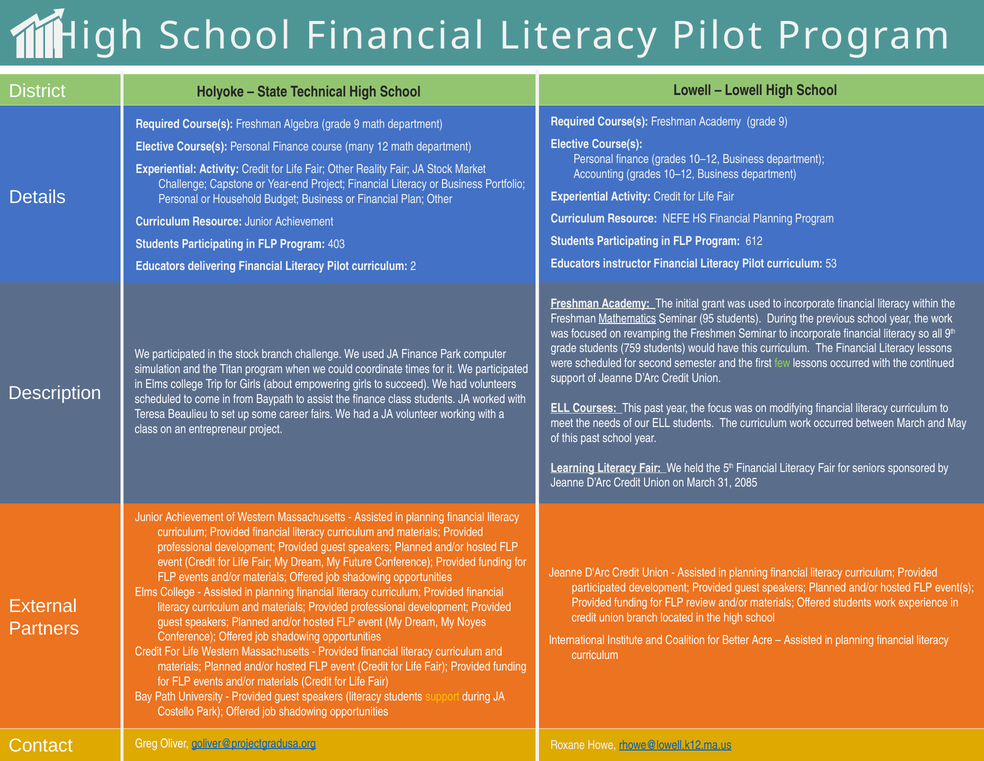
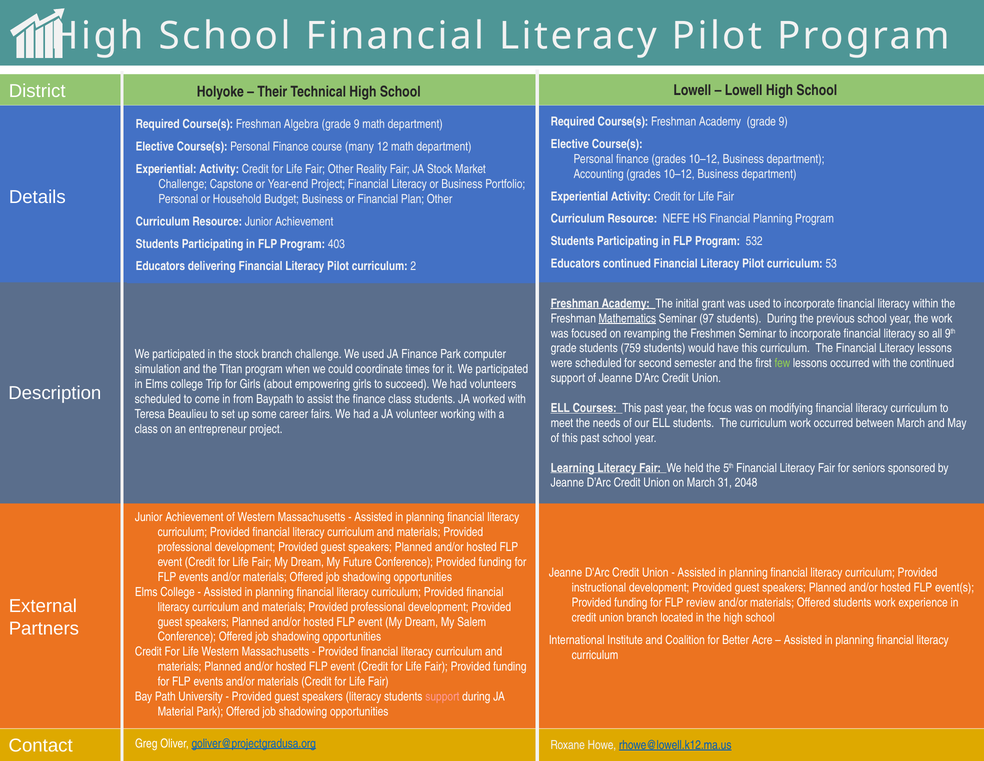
State: State -> Their (272, 92)
612: 612 -> 532 (754, 241)
Educators instructor: instructor -> continued (627, 263)
95: 95 -> 97 (707, 318)
2085: 2085 -> 2048 (746, 482)
participated: participated -> instructional (599, 587)
Noyes: Noyes -> Salem (472, 621)
support colour: yellow -> pink (442, 696)
Costello: Costello -> Material (176, 711)
